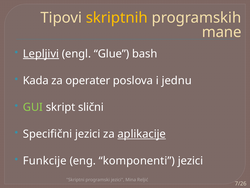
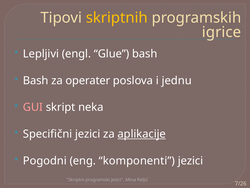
mane: mane -> igrice (222, 32)
Lepljivi underline: present -> none (41, 54)
Kada: Kada -> Bash (36, 80)
GUI colour: light green -> pink (33, 107)
slični: slični -> neka (91, 107)
Funkcije: Funkcije -> Pogodni (45, 160)
